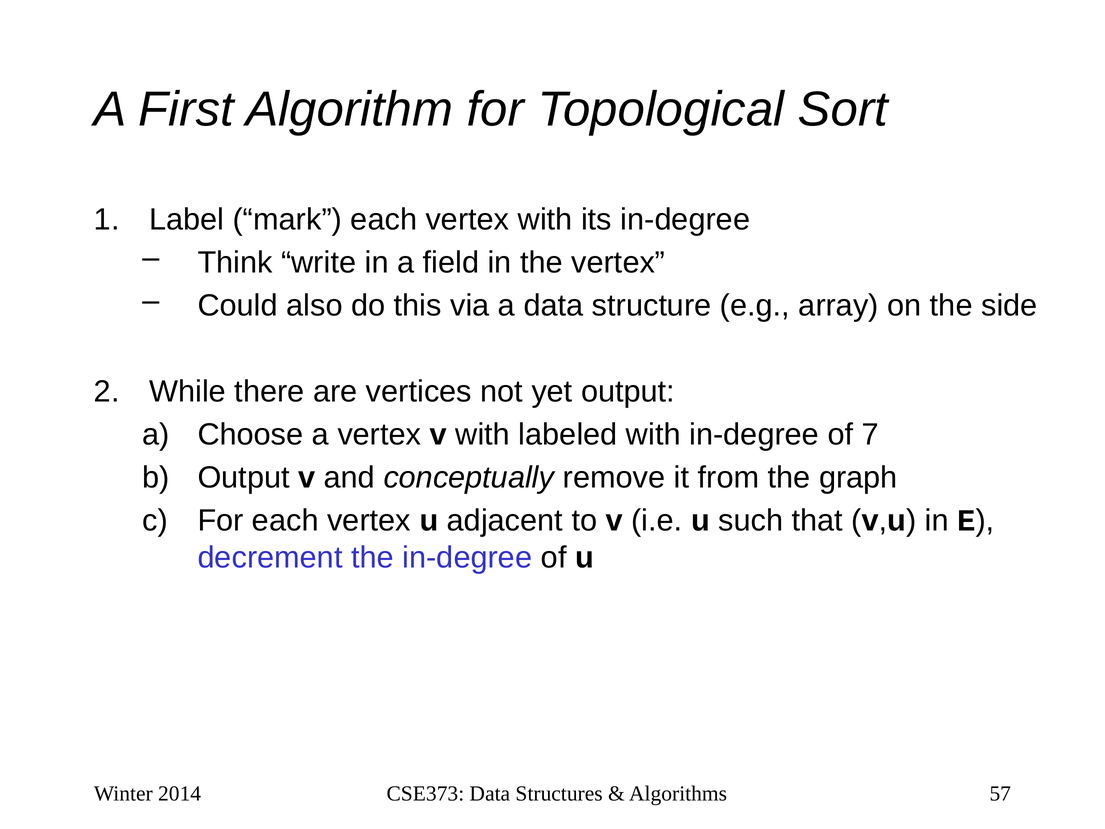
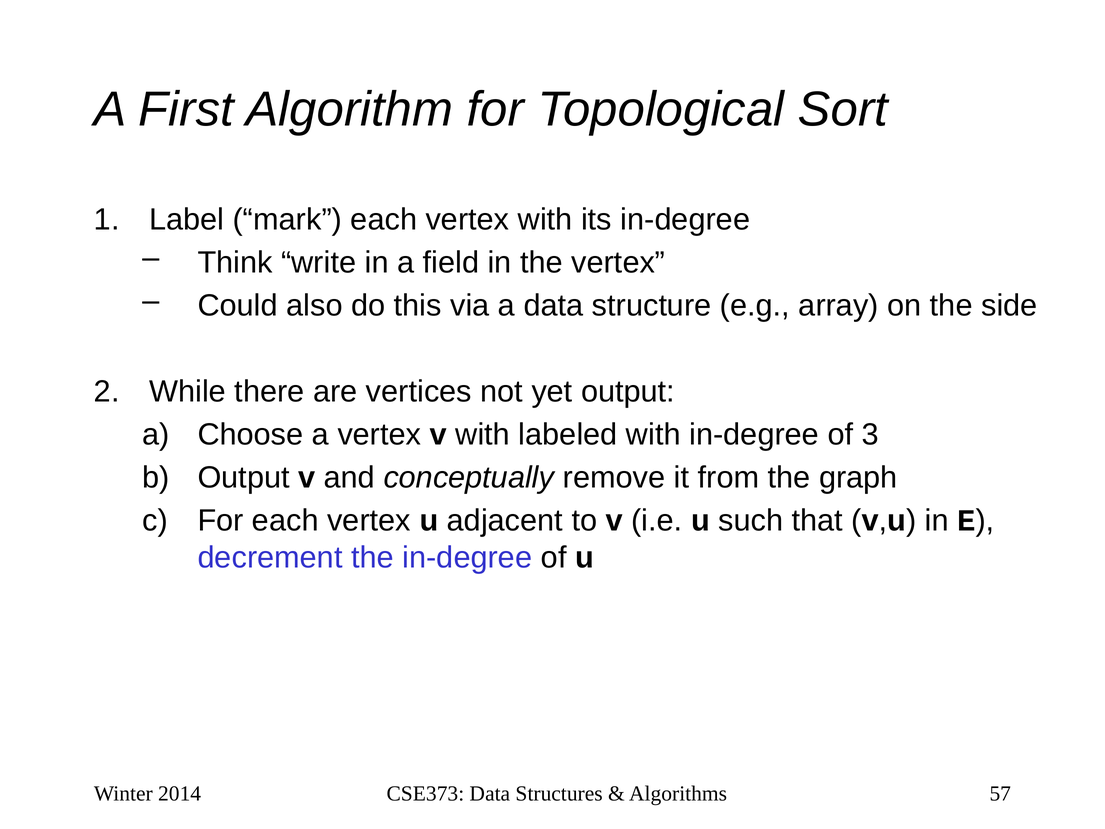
7: 7 -> 3 (870, 434)
